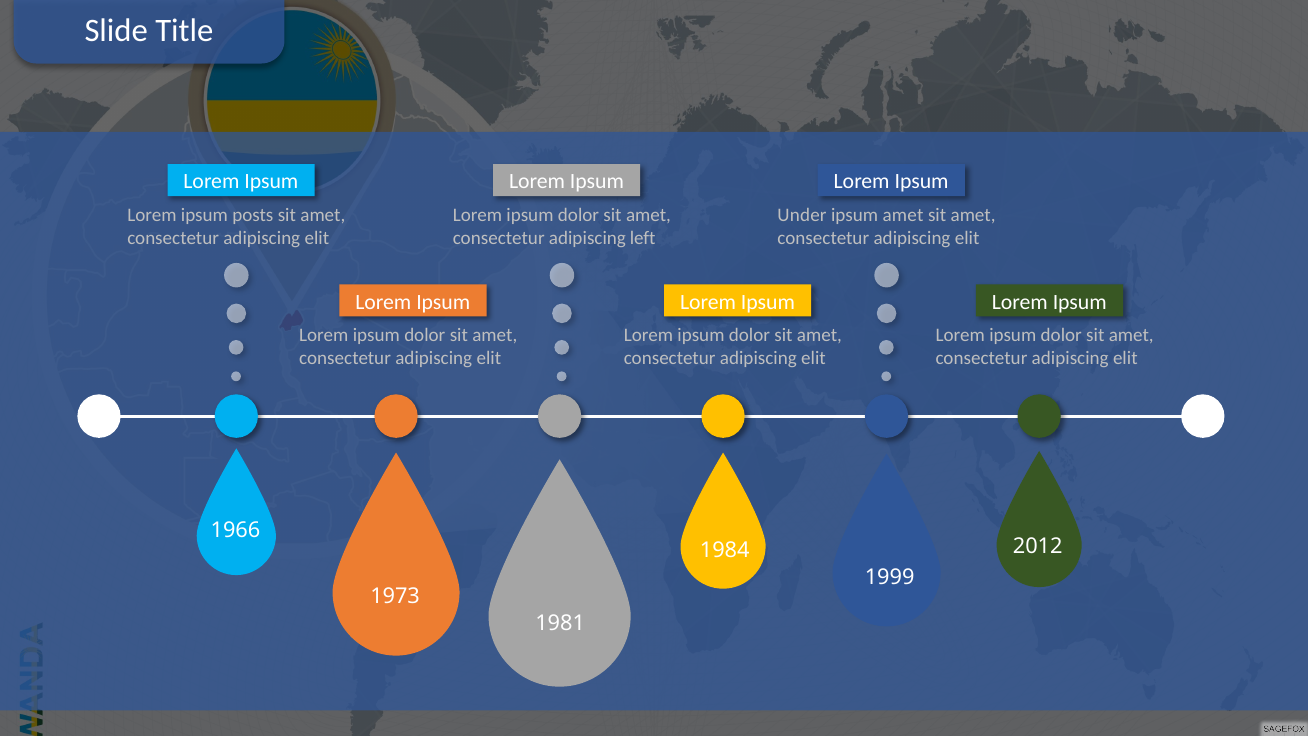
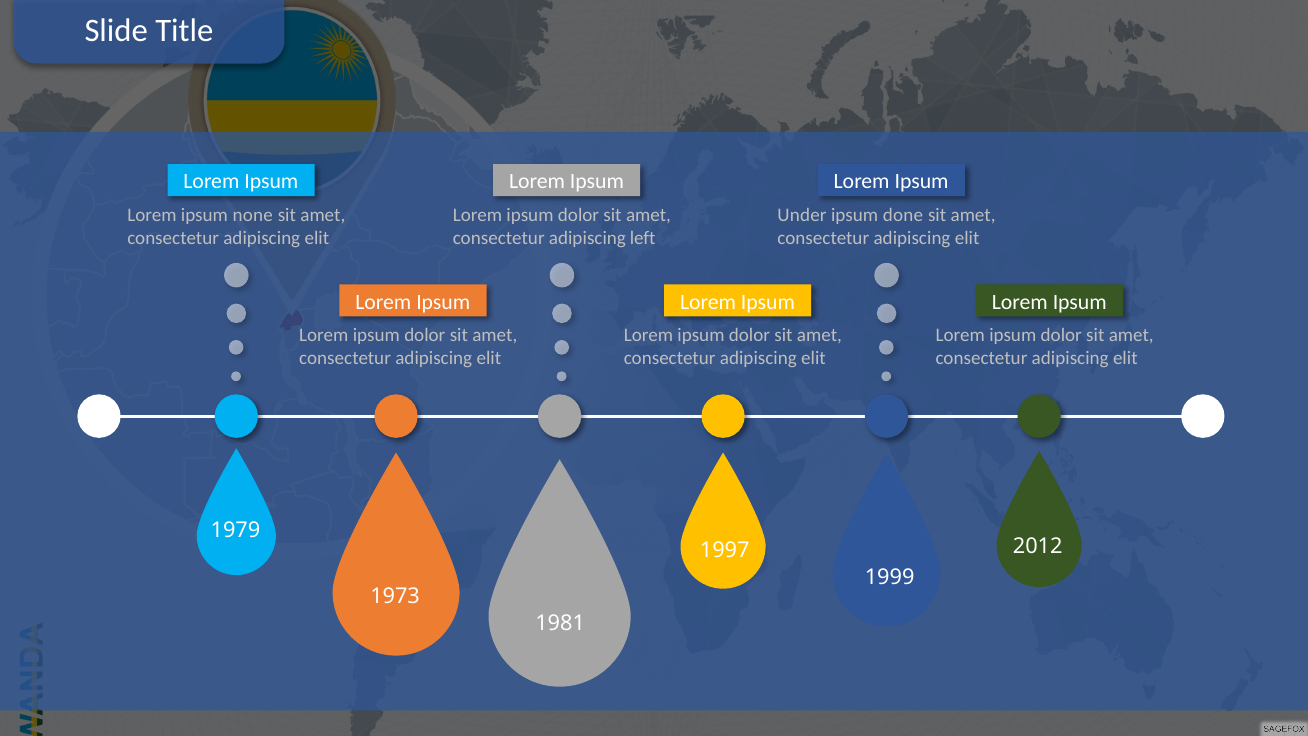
posts: posts -> none (253, 216)
ipsum amet: amet -> done (903, 216)
1966: 1966 -> 1979 (235, 531)
1984: 1984 -> 1997 (725, 550)
